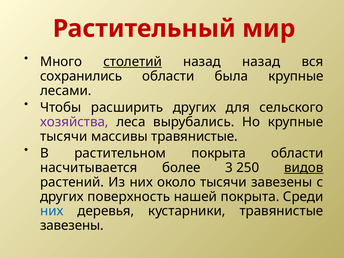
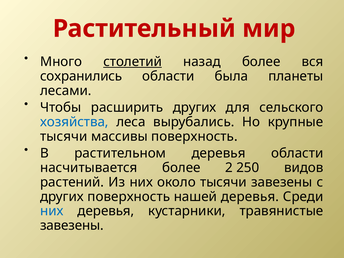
назад назад: назад -> более (261, 62)
была крупные: крупные -> планеты (296, 76)
хозяйства colour: purple -> blue (74, 122)
массивы травянистые: травянистые -> поверхность (194, 136)
растительном покрыта: покрыта -> деревья (219, 153)
3: 3 -> 2 (229, 168)
видов underline: present -> none (304, 168)
нашей покрыта: покрыта -> деревья (250, 197)
